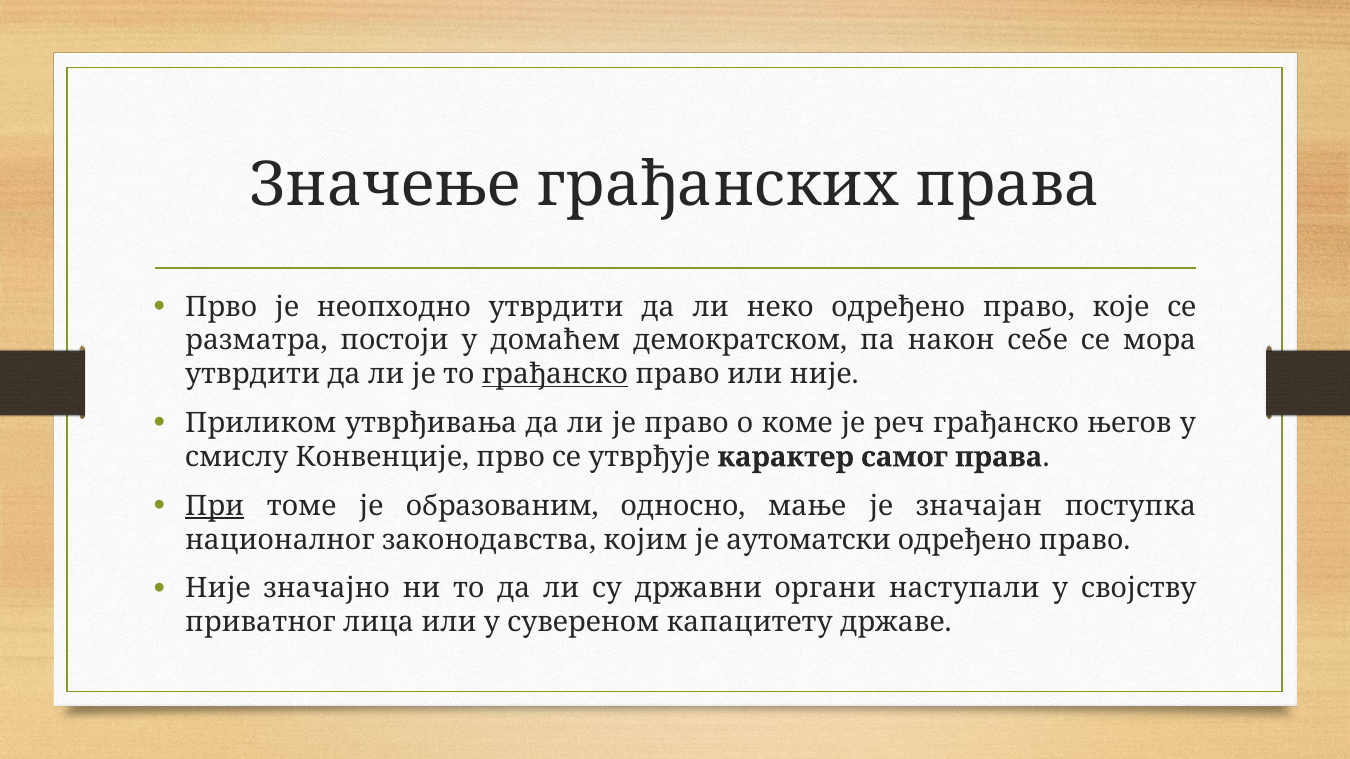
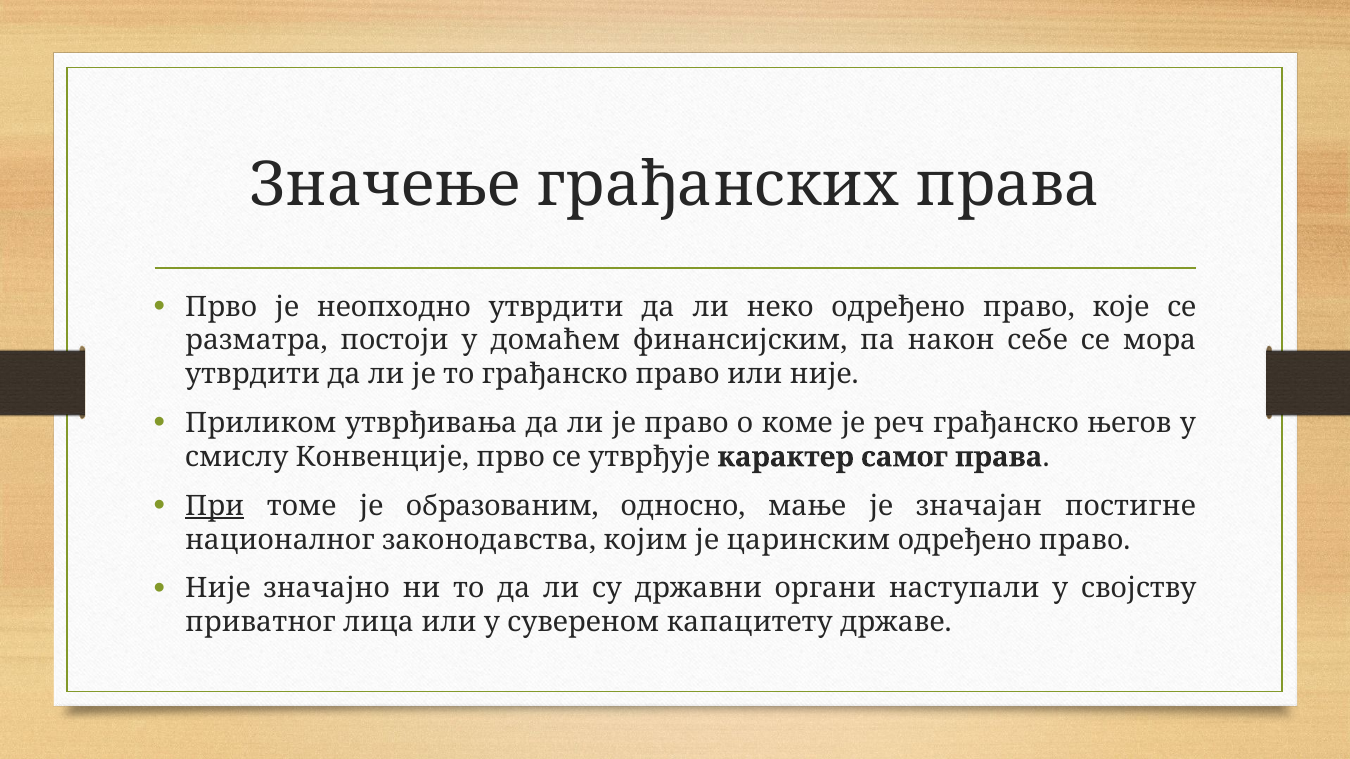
демократском: демократском -> финансијским (740, 341)
грађанско underline: present -> none (555, 375)
поступка: поступка -> постигне (1130, 506)
аутоматски: аутоматски -> царинским (808, 540)
